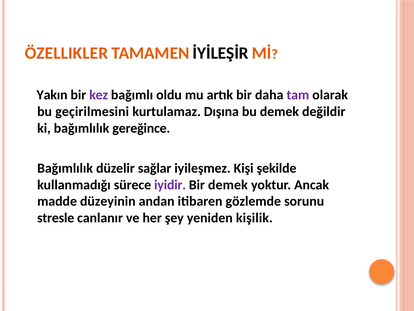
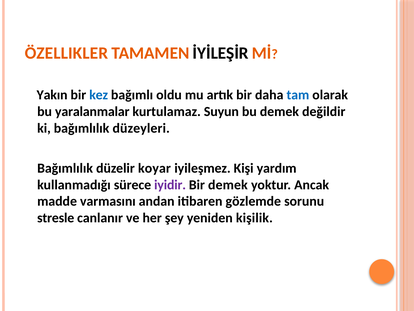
kez colour: purple -> blue (99, 95)
tam colour: purple -> blue (298, 95)
geçirilmesini: geçirilmesini -> yaralanmalar (92, 111)
Dışına: Dışına -> Suyun (221, 111)
gereğince: gereğince -> düzeyleri (141, 128)
sağlar: sağlar -> koyar (154, 168)
şekilde: şekilde -> yardım (277, 168)
düzeyinin: düzeyinin -> varmasını (108, 201)
